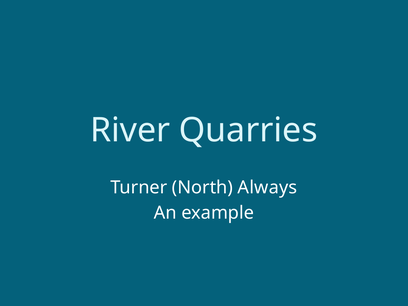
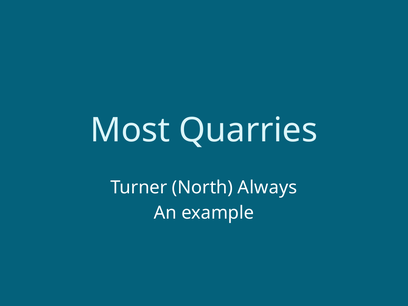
River: River -> Most (130, 130)
